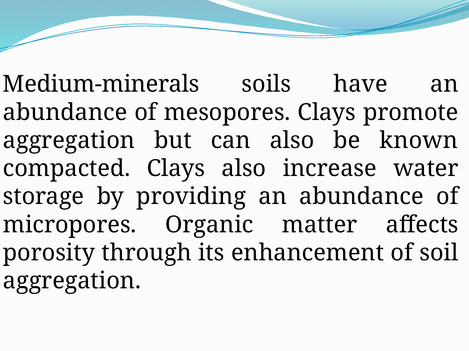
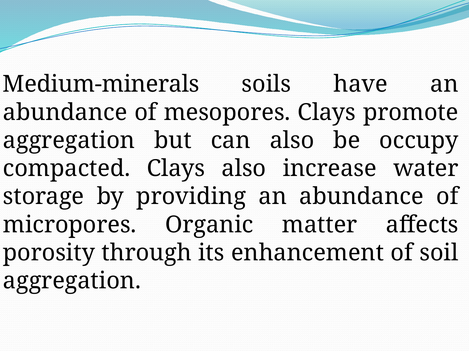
known: known -> occupy (419, 141)
